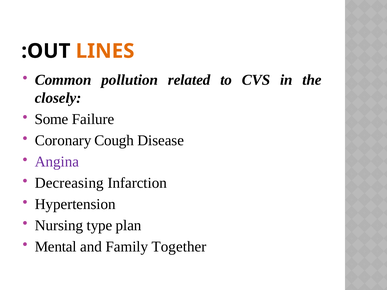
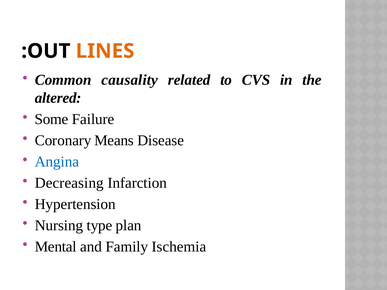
pollution: pollution -> causality (130, 80)
closely: closely -> altered (58, 98)
Cough: Cough -> Means (114, 141)
Angina colour: purple -> blue (57, 162)
Together: Together -> Ischemia (179, 247)
